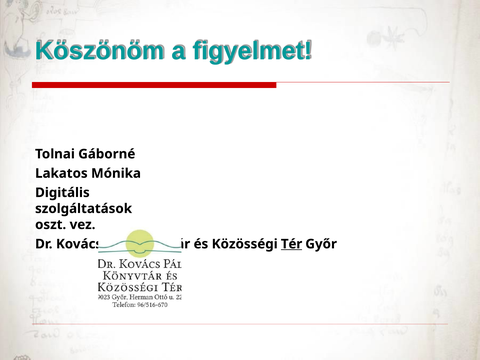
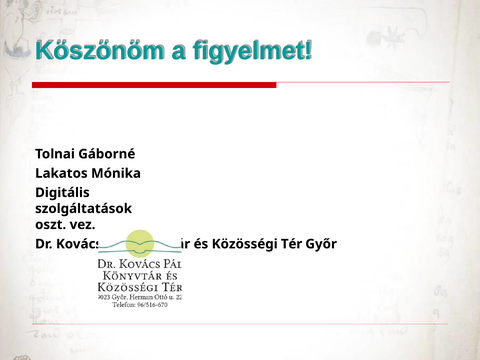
Tér underline: present -> none (292, 244)
